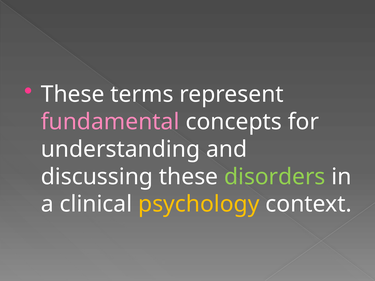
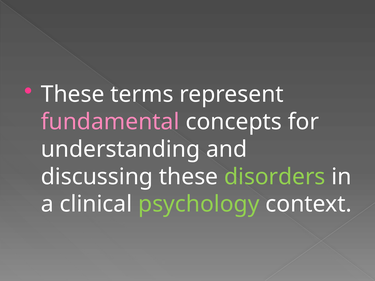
psychology colour: yellow -> light green (199, 204)
